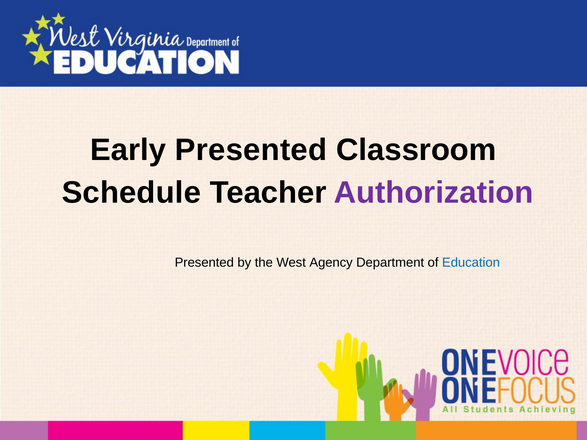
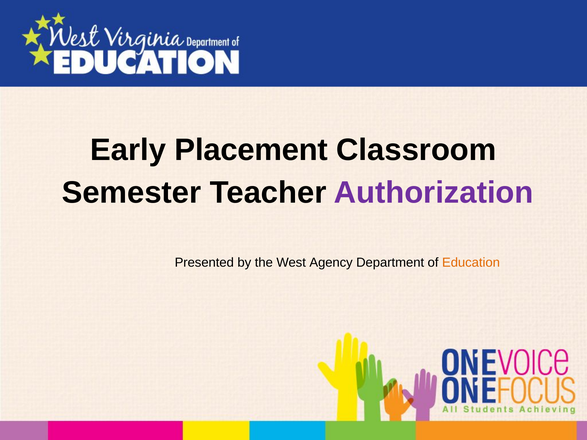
Early Presented: Presented -> Placement (251, 150)
Schedule: Schedule -> Semester (131, 193)
Education colour: blue -> orange (471, 263)
